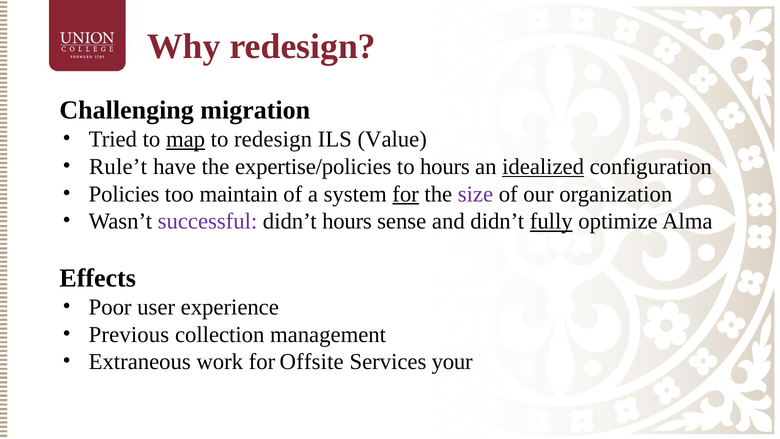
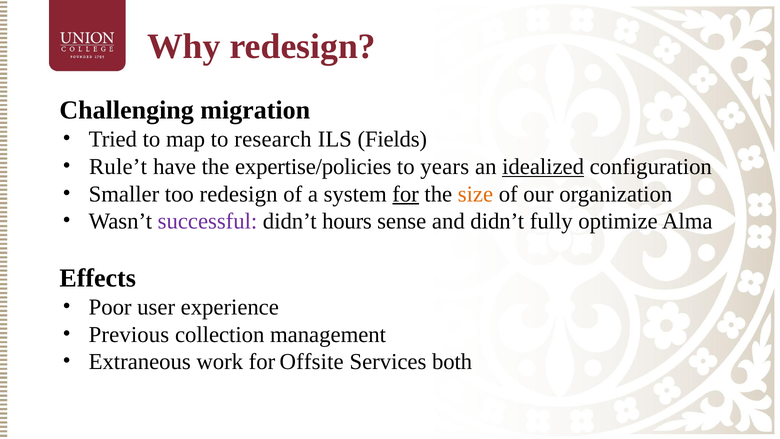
map underline: present -> none (186, 139)
to redesign: redesign -> research (273, 139)
Value: Value -> Fields (392, 139)
to hours: hours -> years (445, 167)
Policies: Policies -> Smaller (124, 194)
too maintain: maintain -> redesign (239, 194)
size colour: purple -> orange (475, 194)
fully underline: present -> none (551, 221)
your: your -> both (452, 362)
